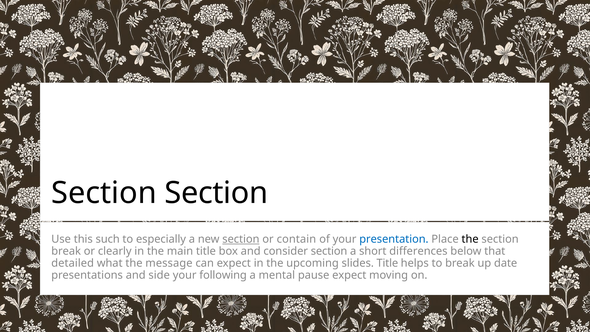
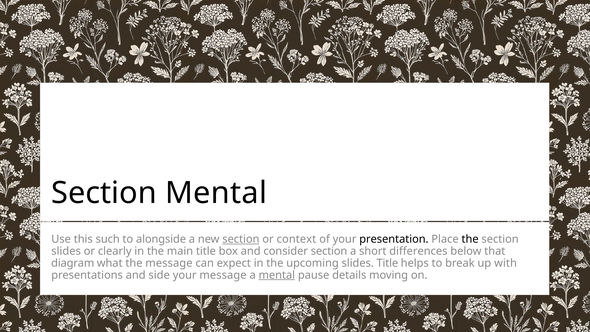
Section Section: Section -> Mental (216, 193)
especially: especially -> alongside (161, 239)
contain: contain -> context (296, 239)
presentation colour: blue -> black (394, 239)
break: break -> slides (66, 251)
detailed: detailed -> diagram (73, 263)
date: date -> with (506, 263)
your following: following -> message (223, 275)
mental underline: none -> present (277, 275)
pause expect: expect -> details (349, 275)
